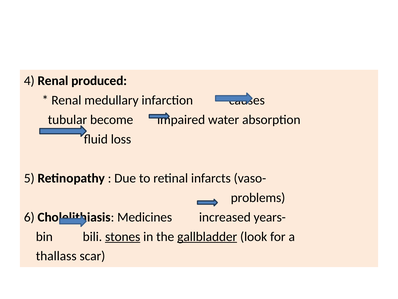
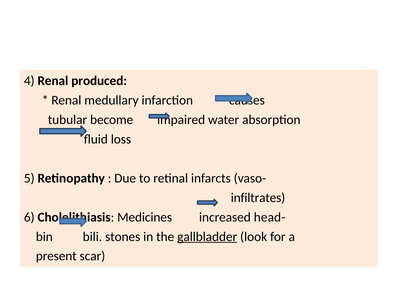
problems: problems -> infiltrates (258, 197)
years-: years- -> head- (270, 217)
stones underline: present -> none (123, 236)
thallass: thallass -> present (56, 256)
